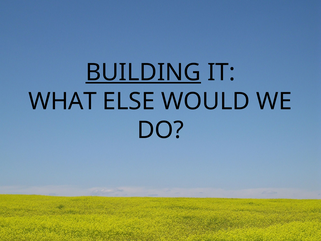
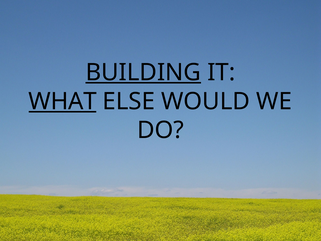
WHAT underline: none -> present (63, 101)
